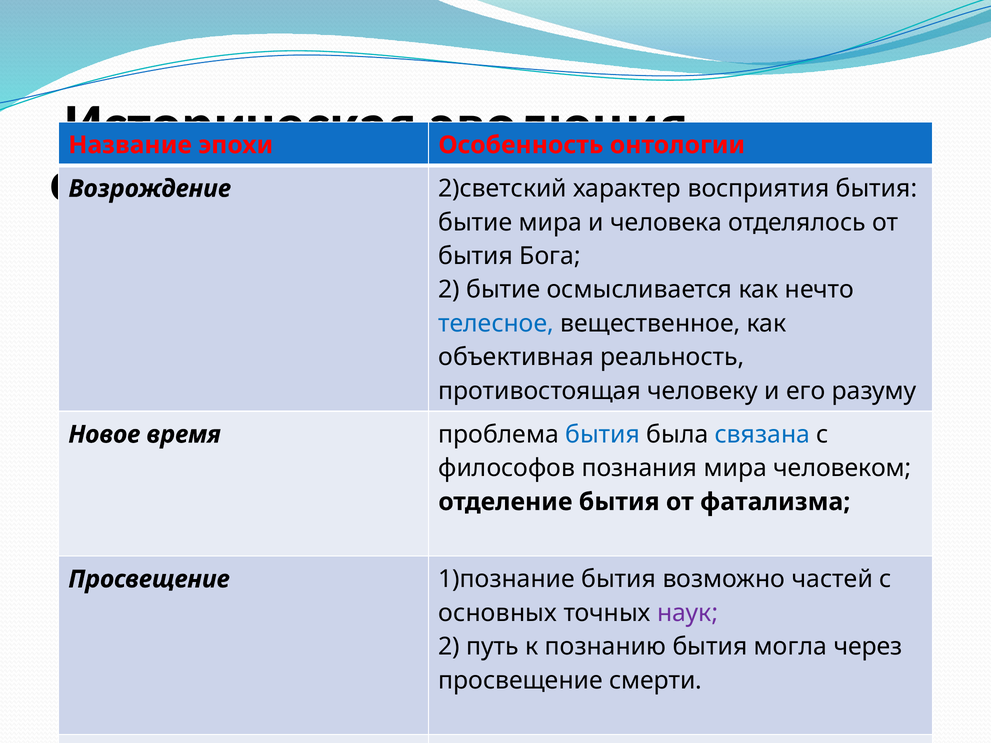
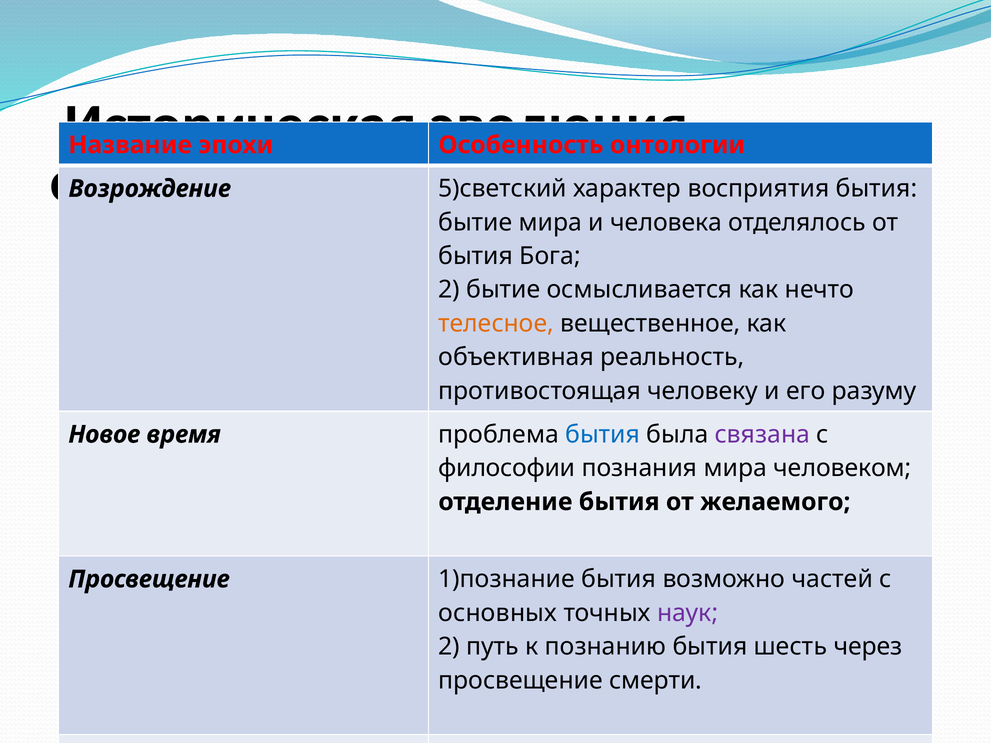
2)светский: 2)светский -> 5)светский (503, 189)
телесное colour: blue -> orange (496, 324)
связана colour: blue -> purple (762, 435)
философов: философов -> философии (507, 468)
фатализма: фатализма -> желаемого (775, 502)
могла: могла -> шесть (790, 647)
